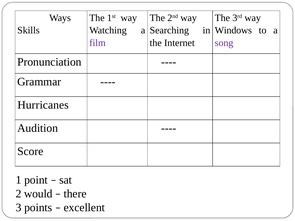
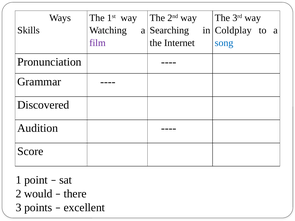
Windows: Windows -> Coldplay (233, 30)
song colour: purple -> blue (224, 43)
Hurricanes: Hurricanes -> Discovered (43, 105)
